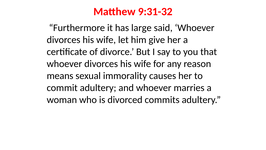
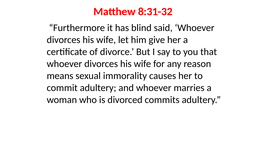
9:31-32: 9:31-32 -> 8:31-32 (155, 12)
large: large -> blind (141, 28)
